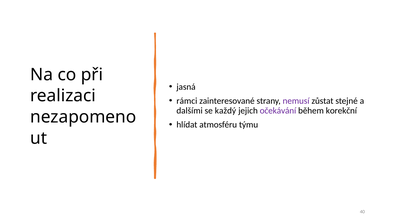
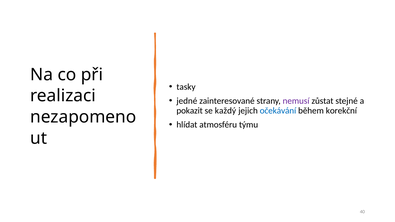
jasná: jasná -> tasky (186, 87)
rámci: rámci -> jedné (187, 101)
dalšími: dalšími -> pokazit (190, 111)
očekávání colour: purple -> blue (278, 111)
